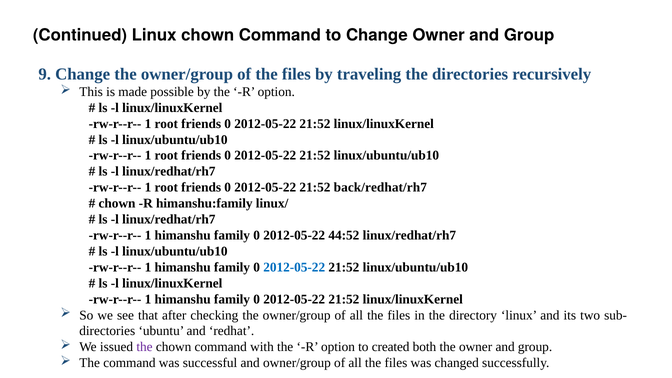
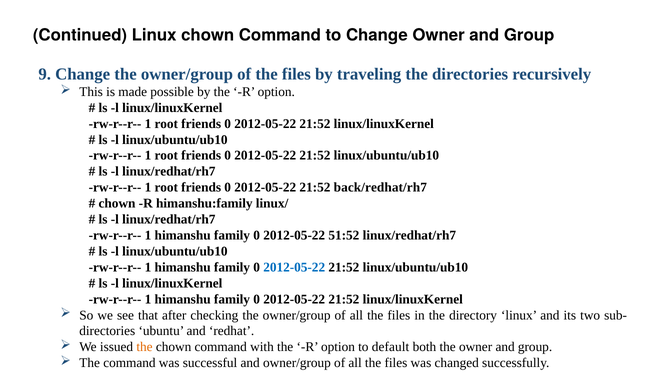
44:52: 44:52 -> 51:52 (344, 235)
the colour: purple -> orange (145, 347)
created: created -> default (391, 347)
